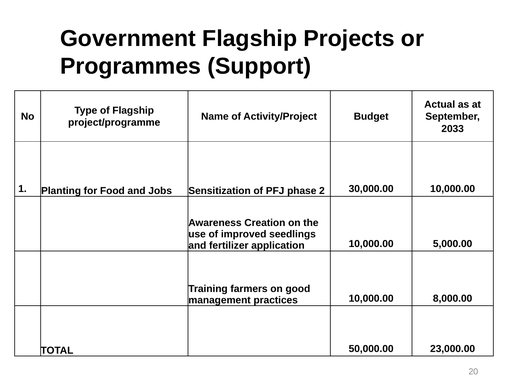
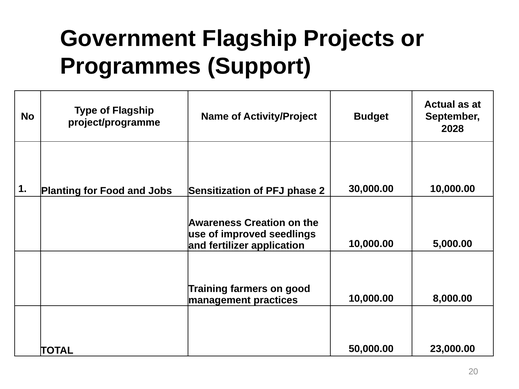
2033: 2033 -> 2028 (453, 129)
